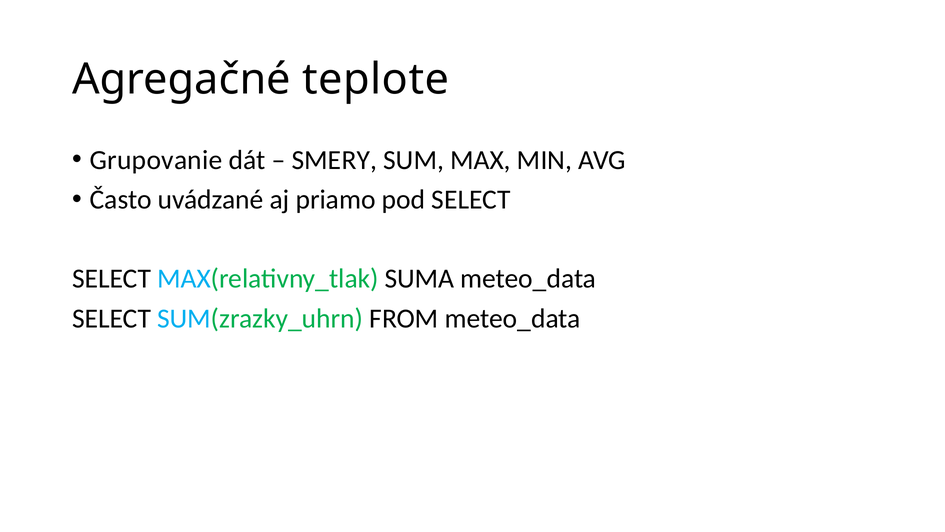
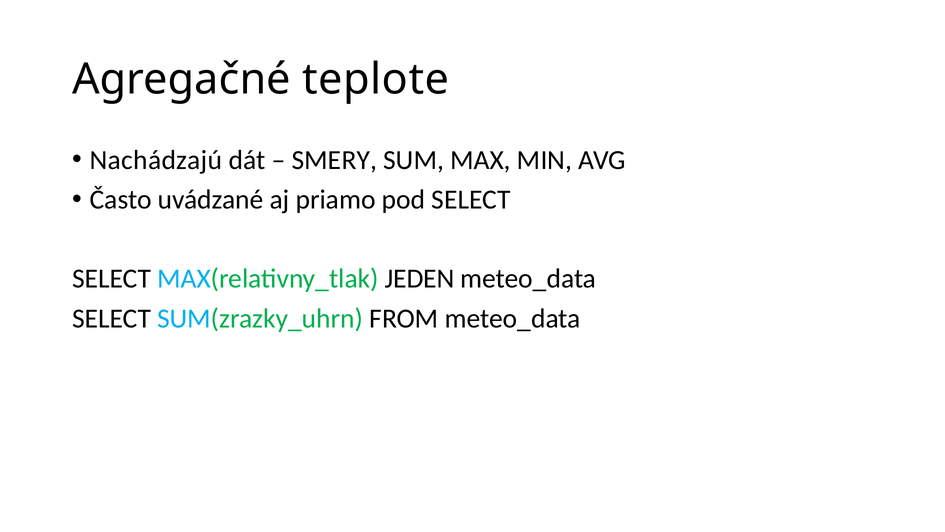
Grupovanie: Grupovanie -> Nachádzajú (156, 160)
SUMA: SUMA -> JEDEN (420, 279)
